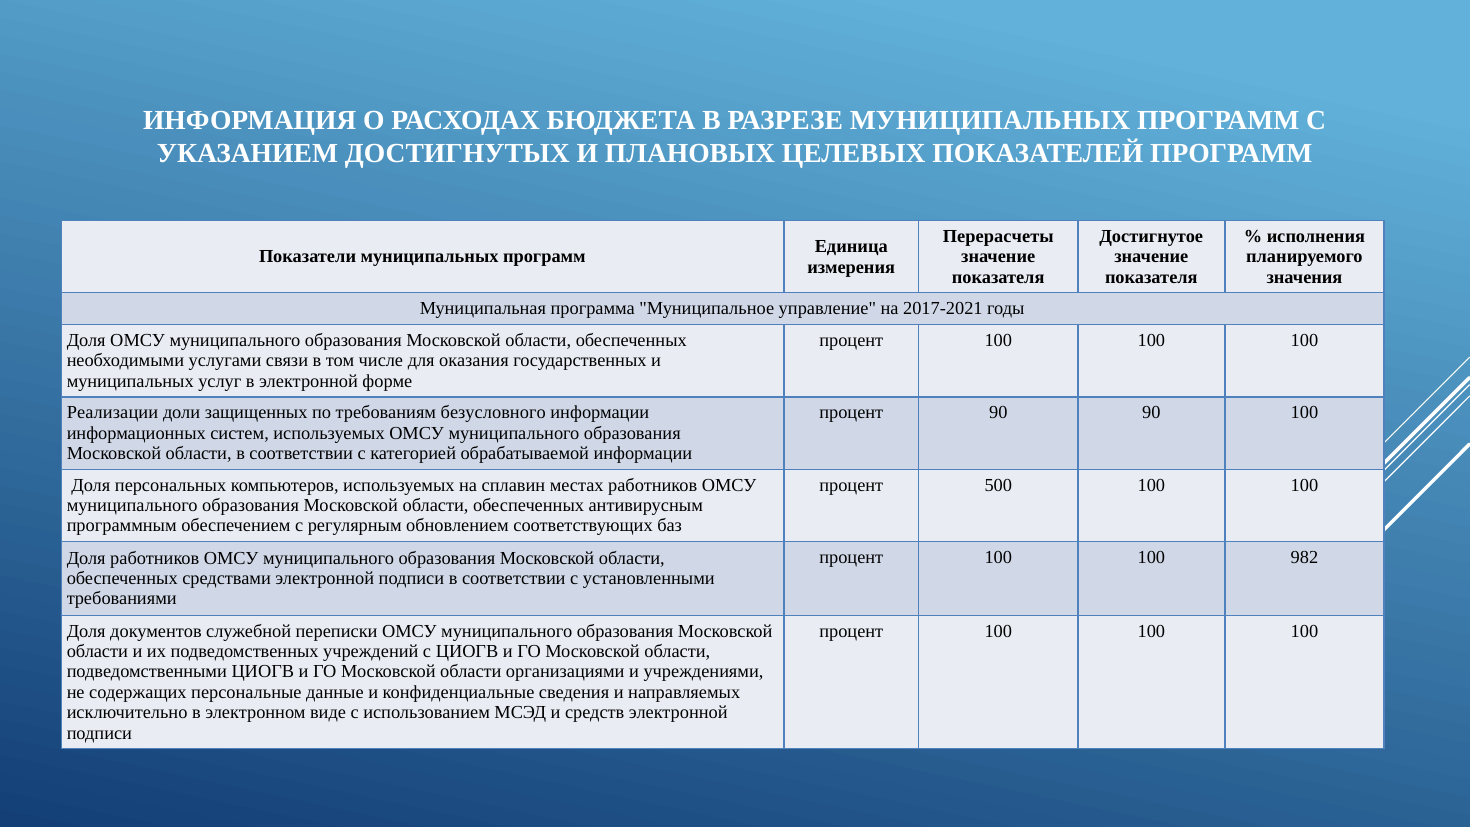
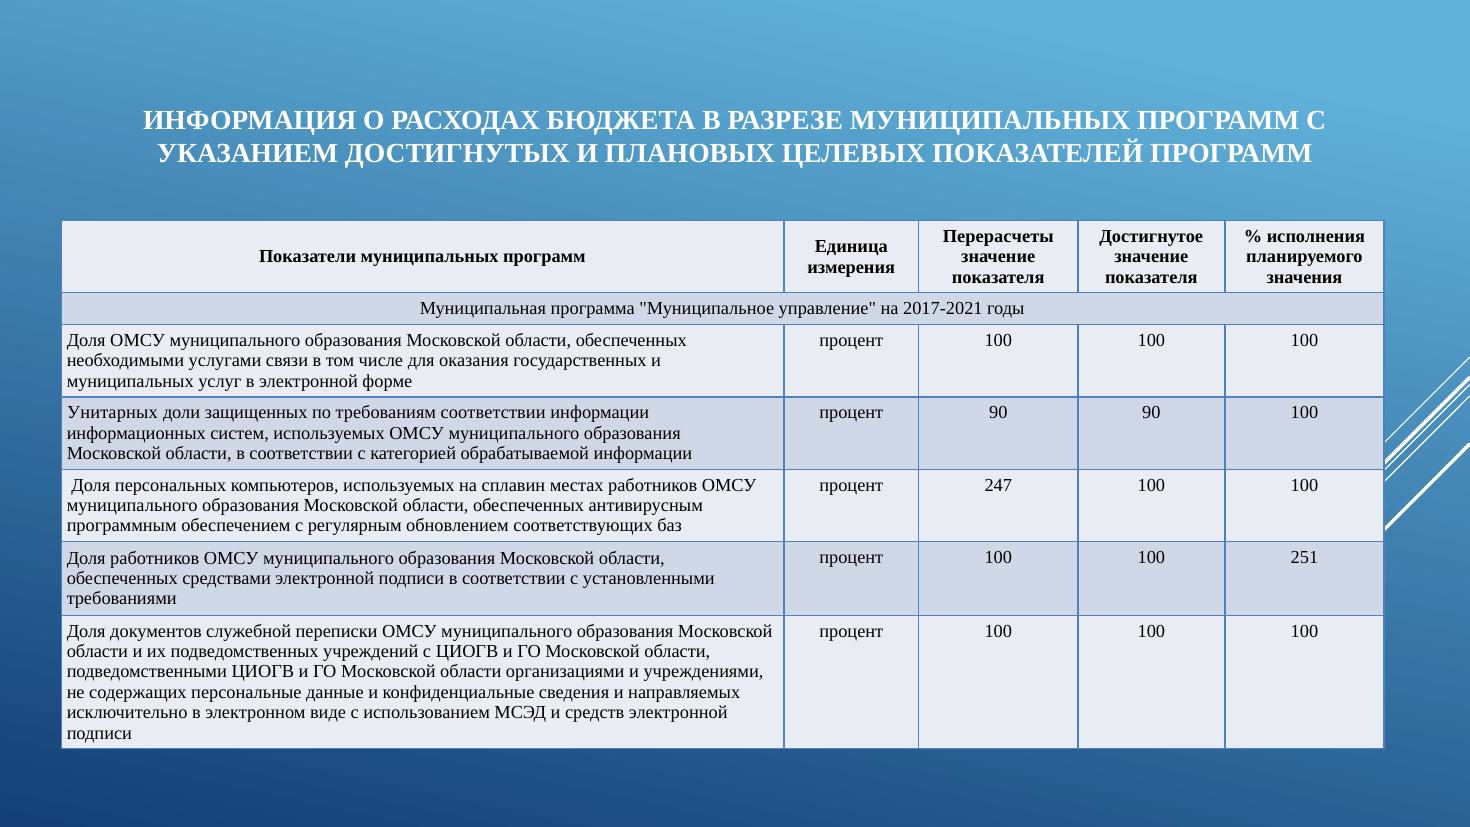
Реализации: Реализации -> Унитарных (112, 413)
требованиям безусловного: безусловного -> соответствии (493, 413)
500: 500 -> 247 (998, 485)
982: 982 -> 251 (1304, 557)
